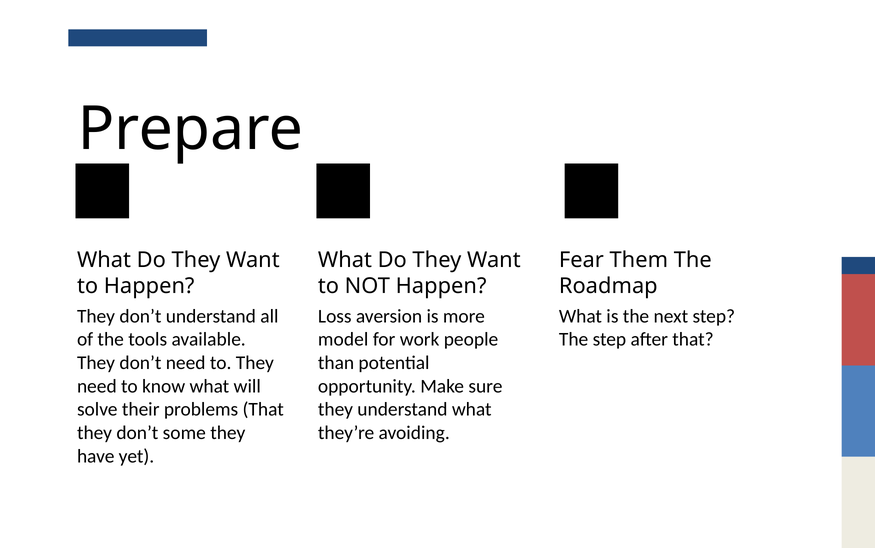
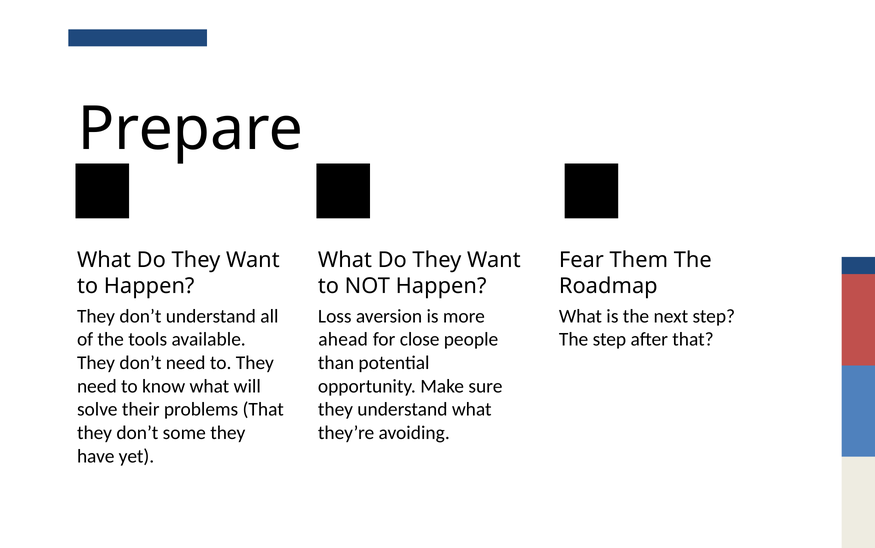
model: model -> ahead (343, 340)
work: work -> close (420, 340)
